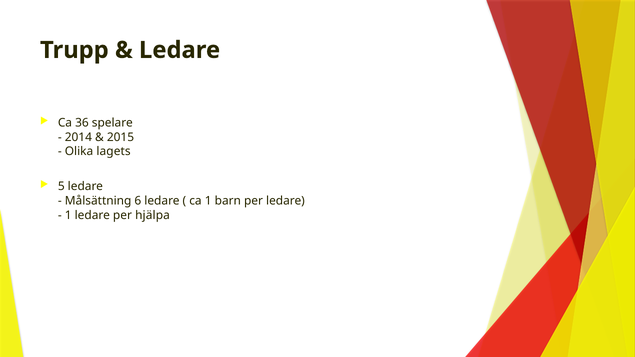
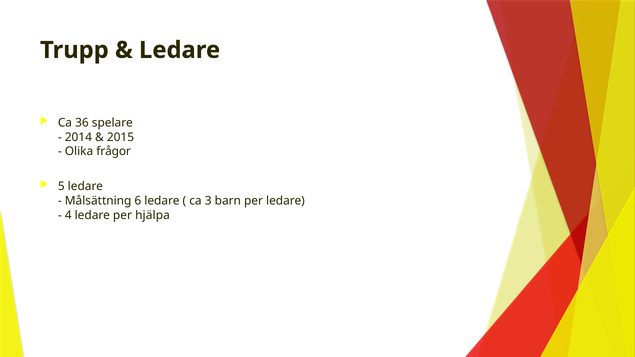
lagets: lagets -> frågor (114, 151)
ca 1: 1 -> 3 (208, 201)
1: 1 -> 4 (68, 215)
